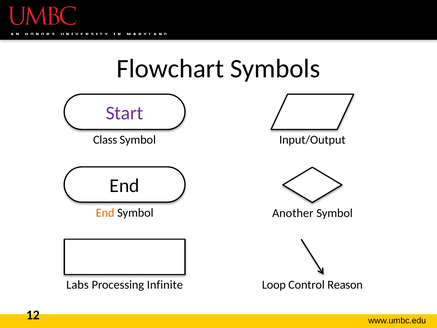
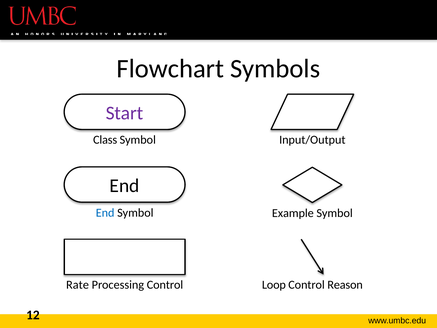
End colour: orange -> blue (105, 213)
Another: Another -> Example (293, 213)
Labs: Labs -> Rate (78, 285)
Processing Infinite: Infinite -> Control (165, 285)
